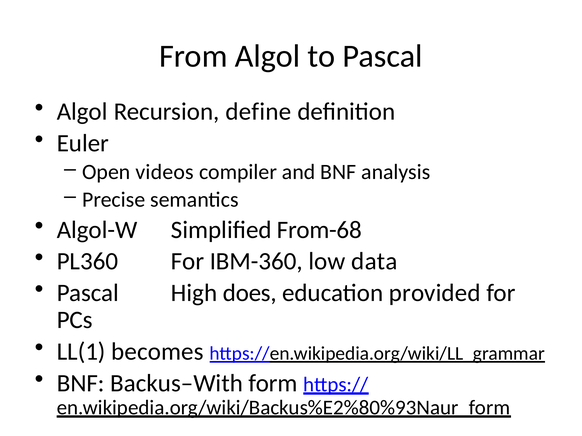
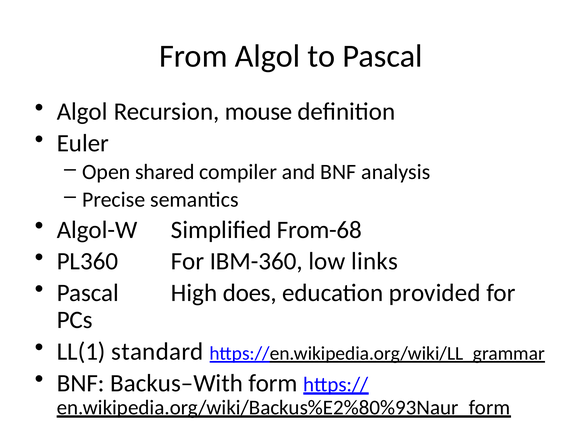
define: define -> mouse (259, 112)
videos: videos -> shared (165, 172)
data: data -> links (374, 262)
becomes: becomes -> standard (157, 352)
